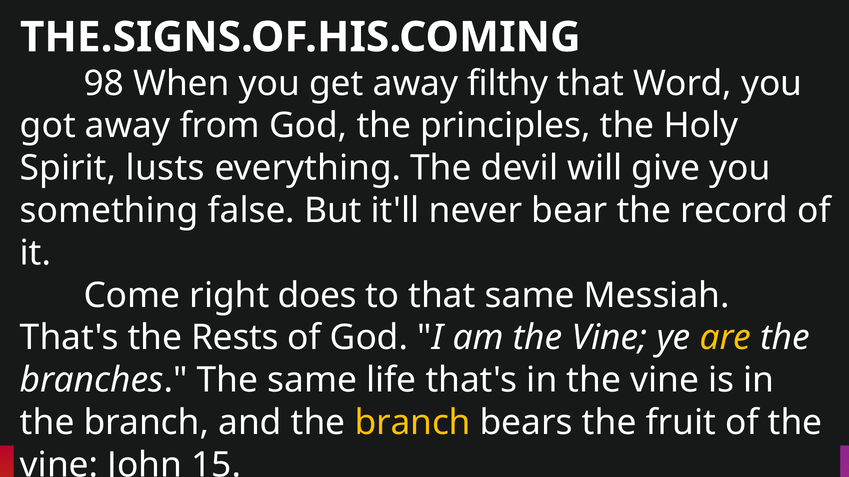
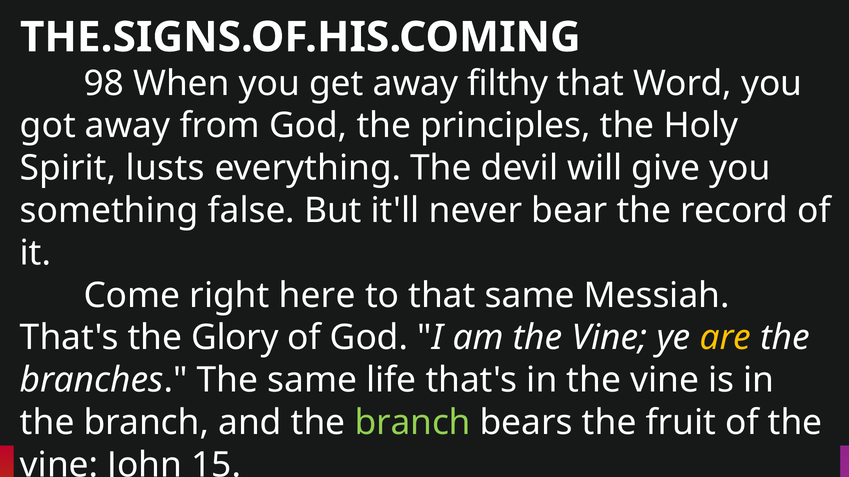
does: does -> here (317, 296)
Rests: Rests -> Glory (235, 338)
branch colour: yellow -> light green (413, 423)
